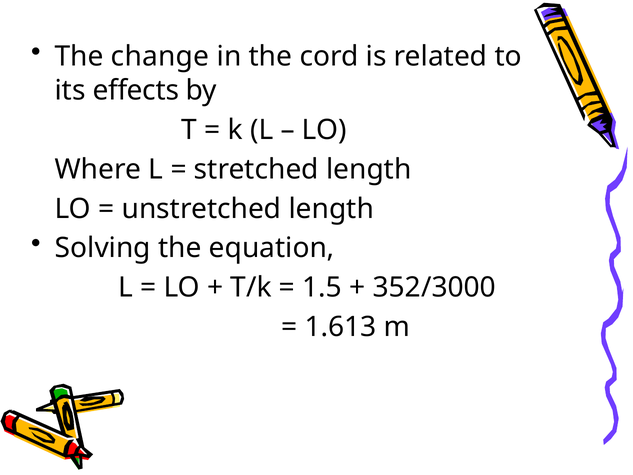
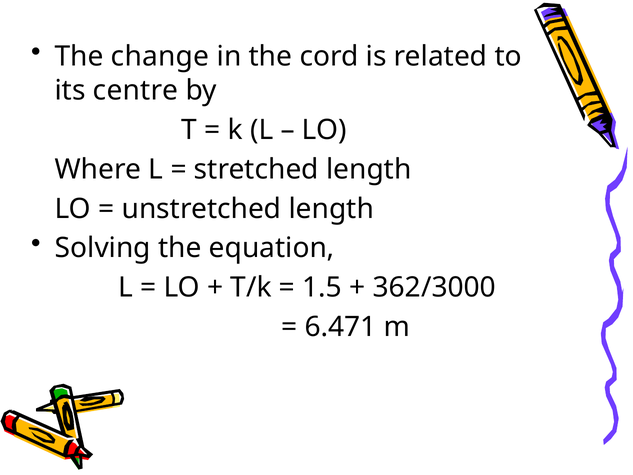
effects: effects -> centre (136, 90)
352/3000: 352/3000 -> 362/3000 (434, 287)
1.613: 1.613 -> 6.471 (341, 327)
